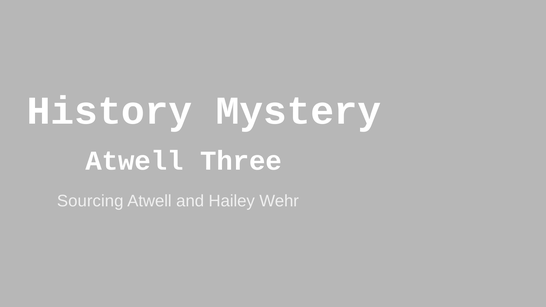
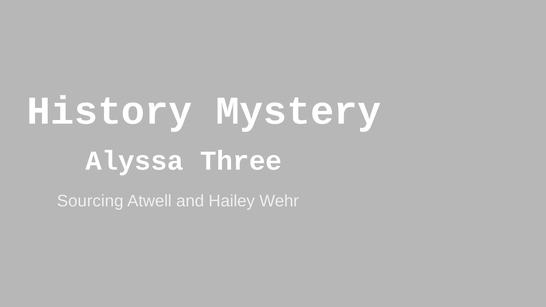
Atwell: Atwell -> Alyssa (135, 161)
